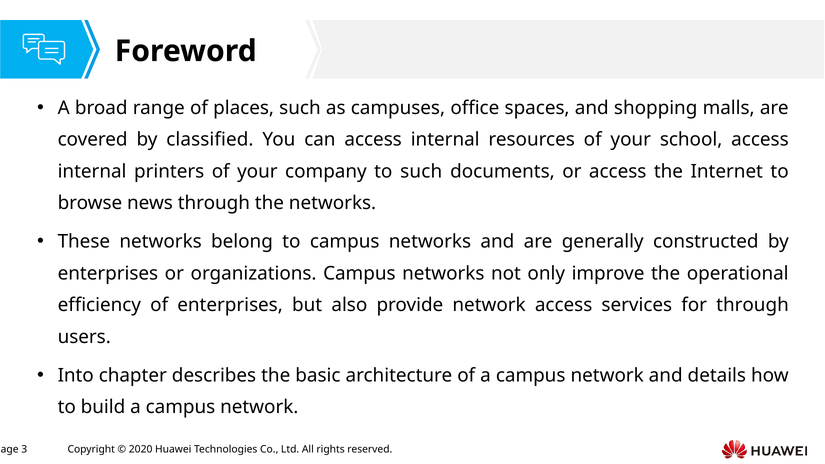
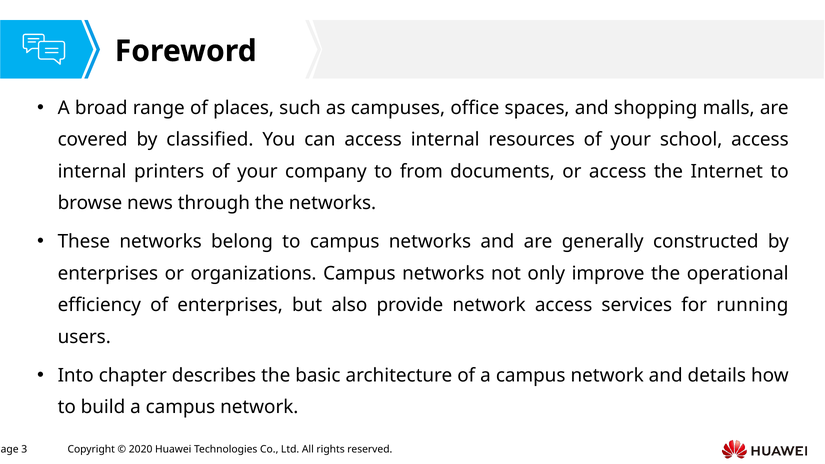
to such: such -> from (421, 171)
for through: through -> running (752, 305)
